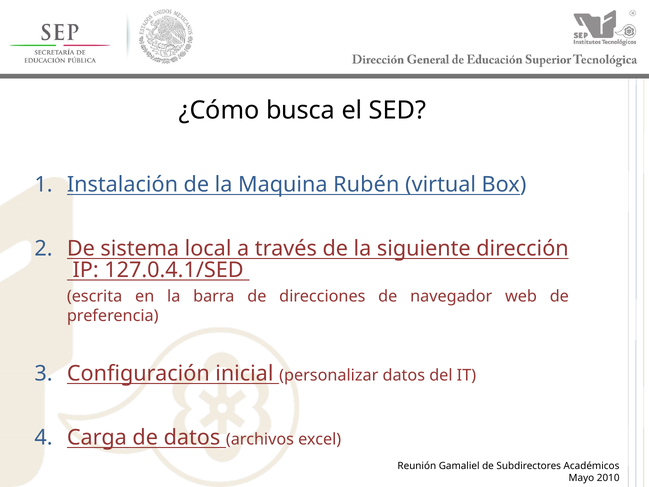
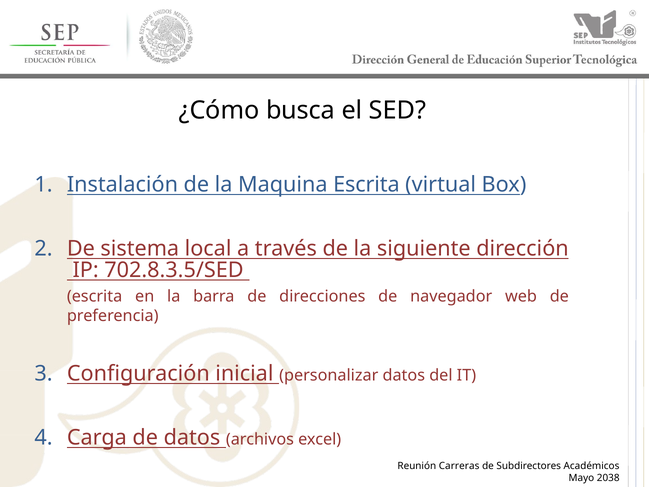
Maquina Rubén: Rubén -> Escrita (366, 184)
127.0.4.1/SED: 127.0.4.1/SED -> 702.8.3.5/SED (174, 270)
Gamaliel: Gamaliel -> Carreras (459, 466)
2010: 2010 -> 2038 (608, 478)
